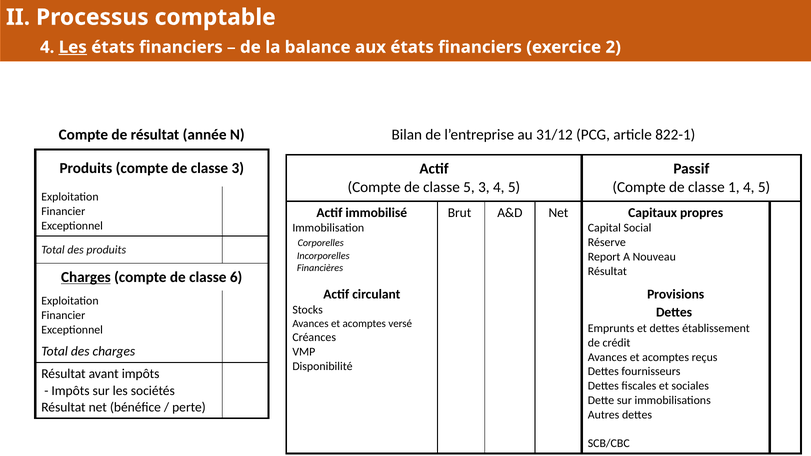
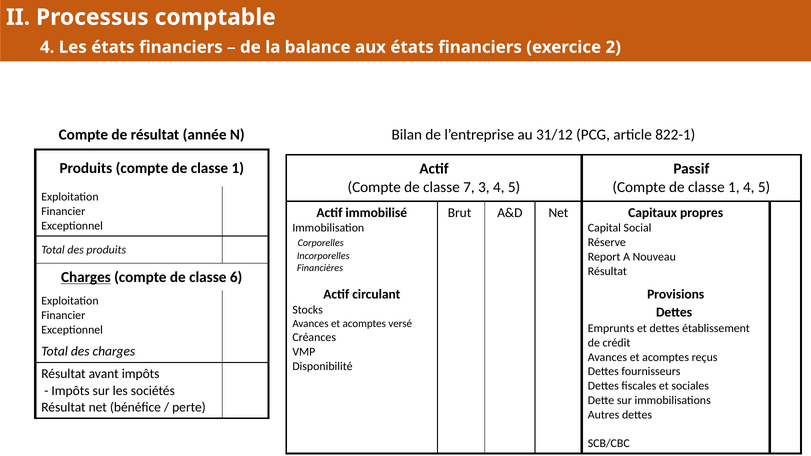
Les underline: present -> none (73, 47)
3: 3 -> 1 (238, 168)
classe 5: 5 -> 7 (469, 188)
